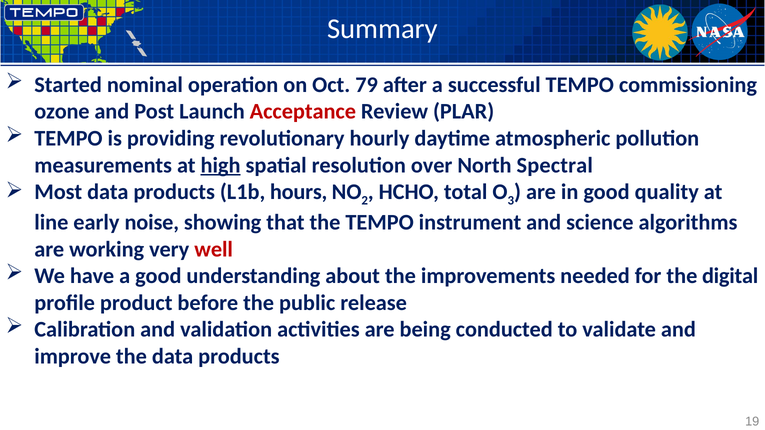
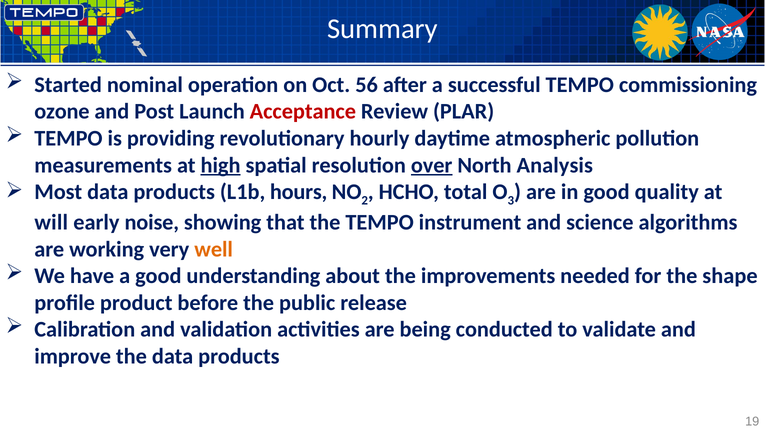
79: 79 -> 56 (367, 85)
over underline: none -> present (432, 165)
Spectral: Spectral -> Analysis (555, 165)
line: line -> will (51, 223)
well colour: red -> orange (214, 249)
digital: digital -> shape (730, 276)
